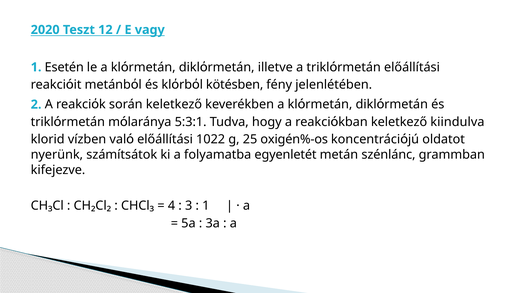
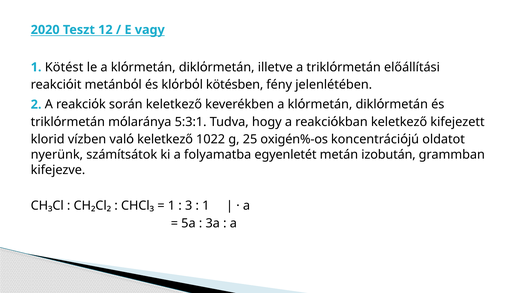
Esetén: Esetén -> Kötést (64, 67)
kiindulva: kiindulva -> kifejezett (457, 122)
előállítási: előállítási -> keletkező (165, 139)
szénlánc: szénlánc -> izobután (389, 155)
4: 4 -> 1 (171, 206)
